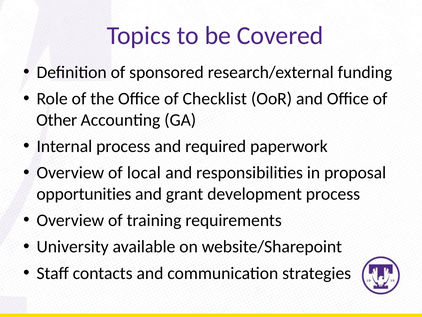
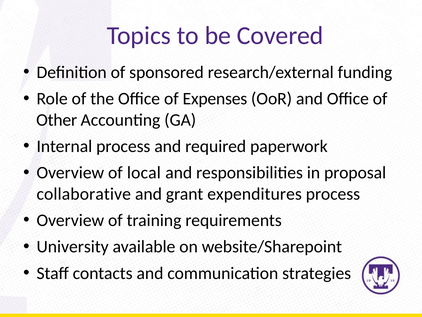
Checklist: Checklist -> Expenses (215, 99)
opportunities: opportunities -> collaborative (84, 194)
development: development -> expenditures (255, 194)
